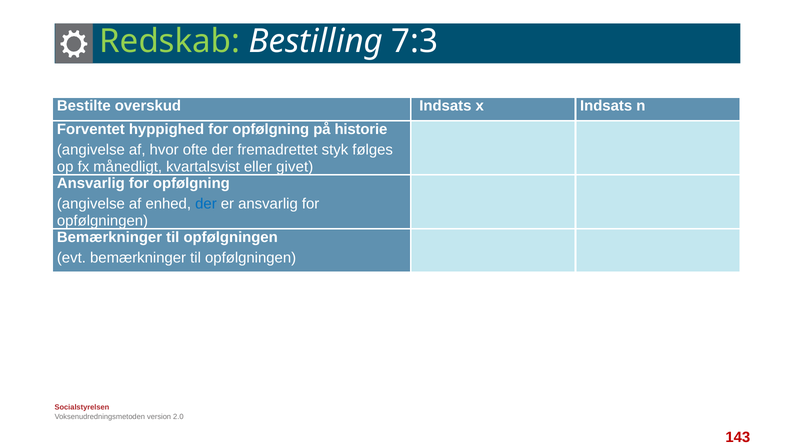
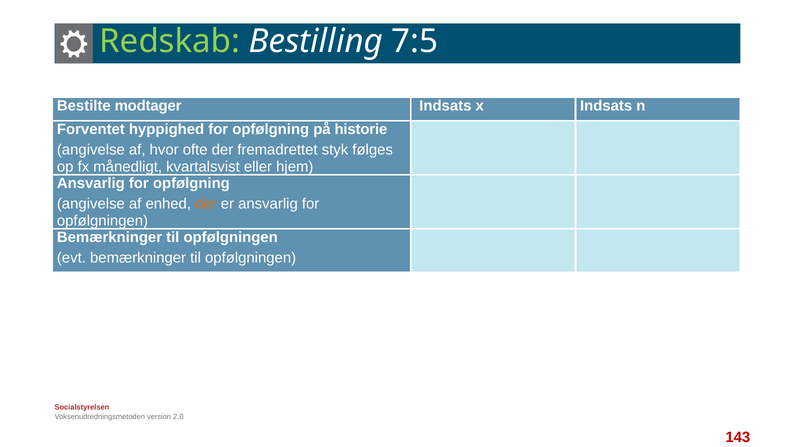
7:3: 7:3 -> 7:5 (415, 41)
overskud: overskud -> modtager (148, 106)
givet: givet -> hjem (295, 167)
der colour: blue -> orange (206, 204)
